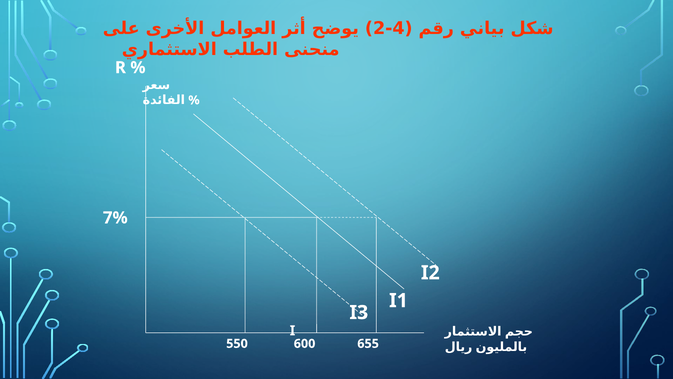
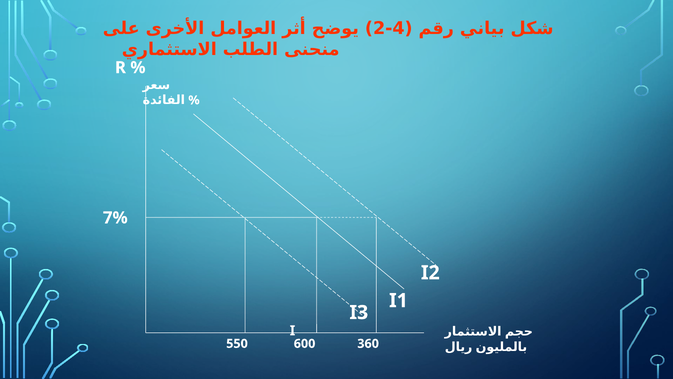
655: 655 -> 360 (368, 343)
